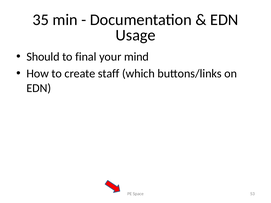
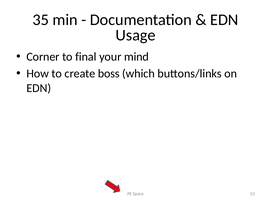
Should: Should -> Corner (43, 57)
staff: staff -> boss (109, 74)
